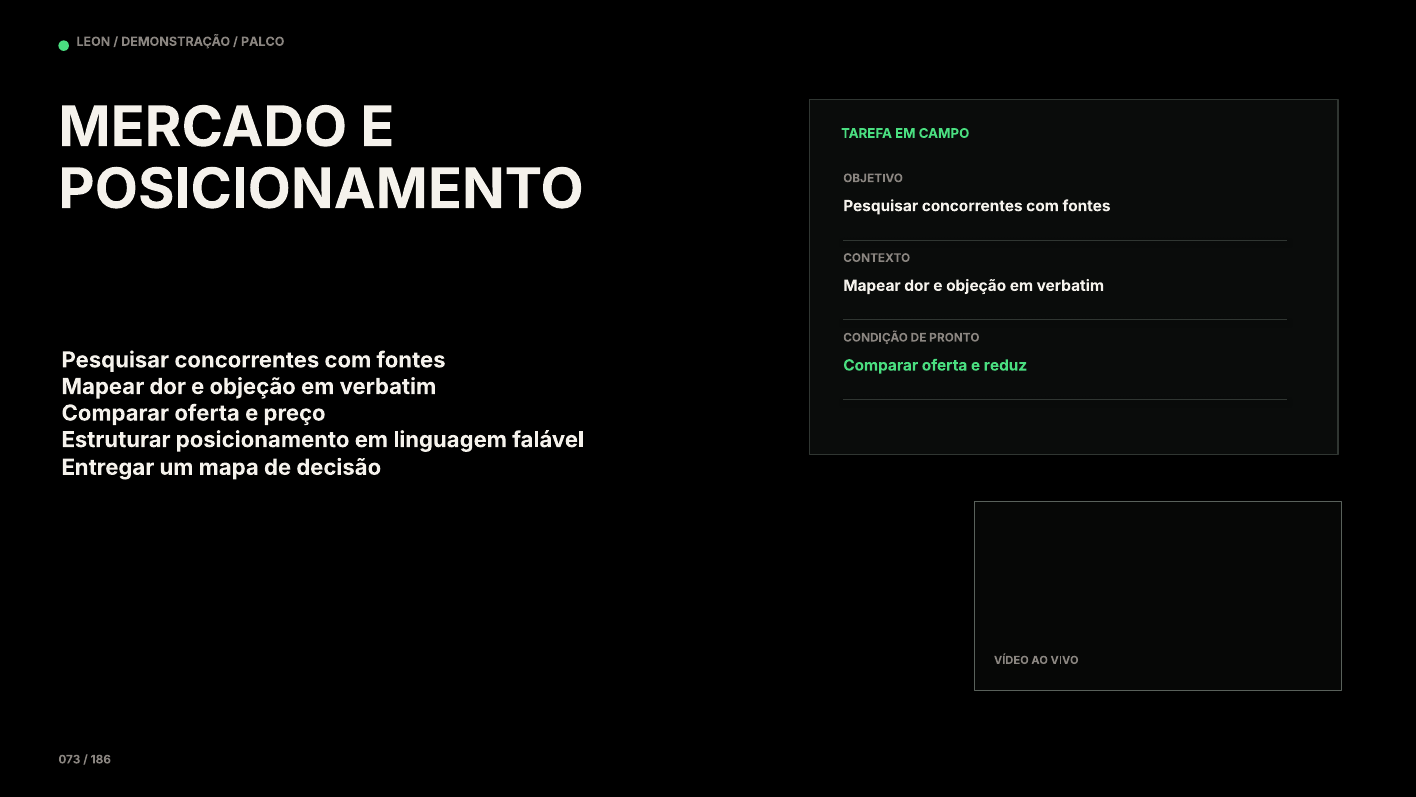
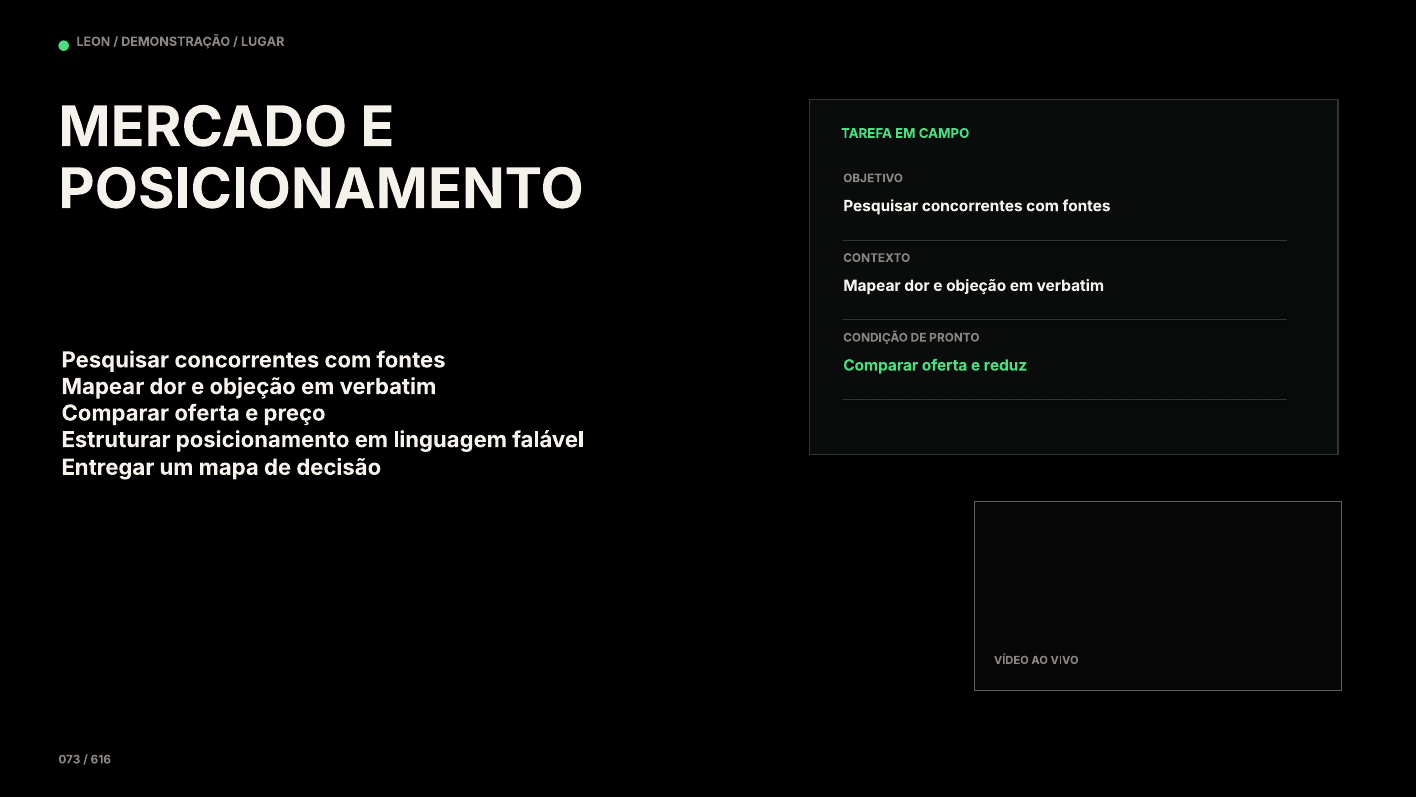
PALCO: PALCO -> LUGAR (263, 42)
186: 186 -> 616 (101, 759)
